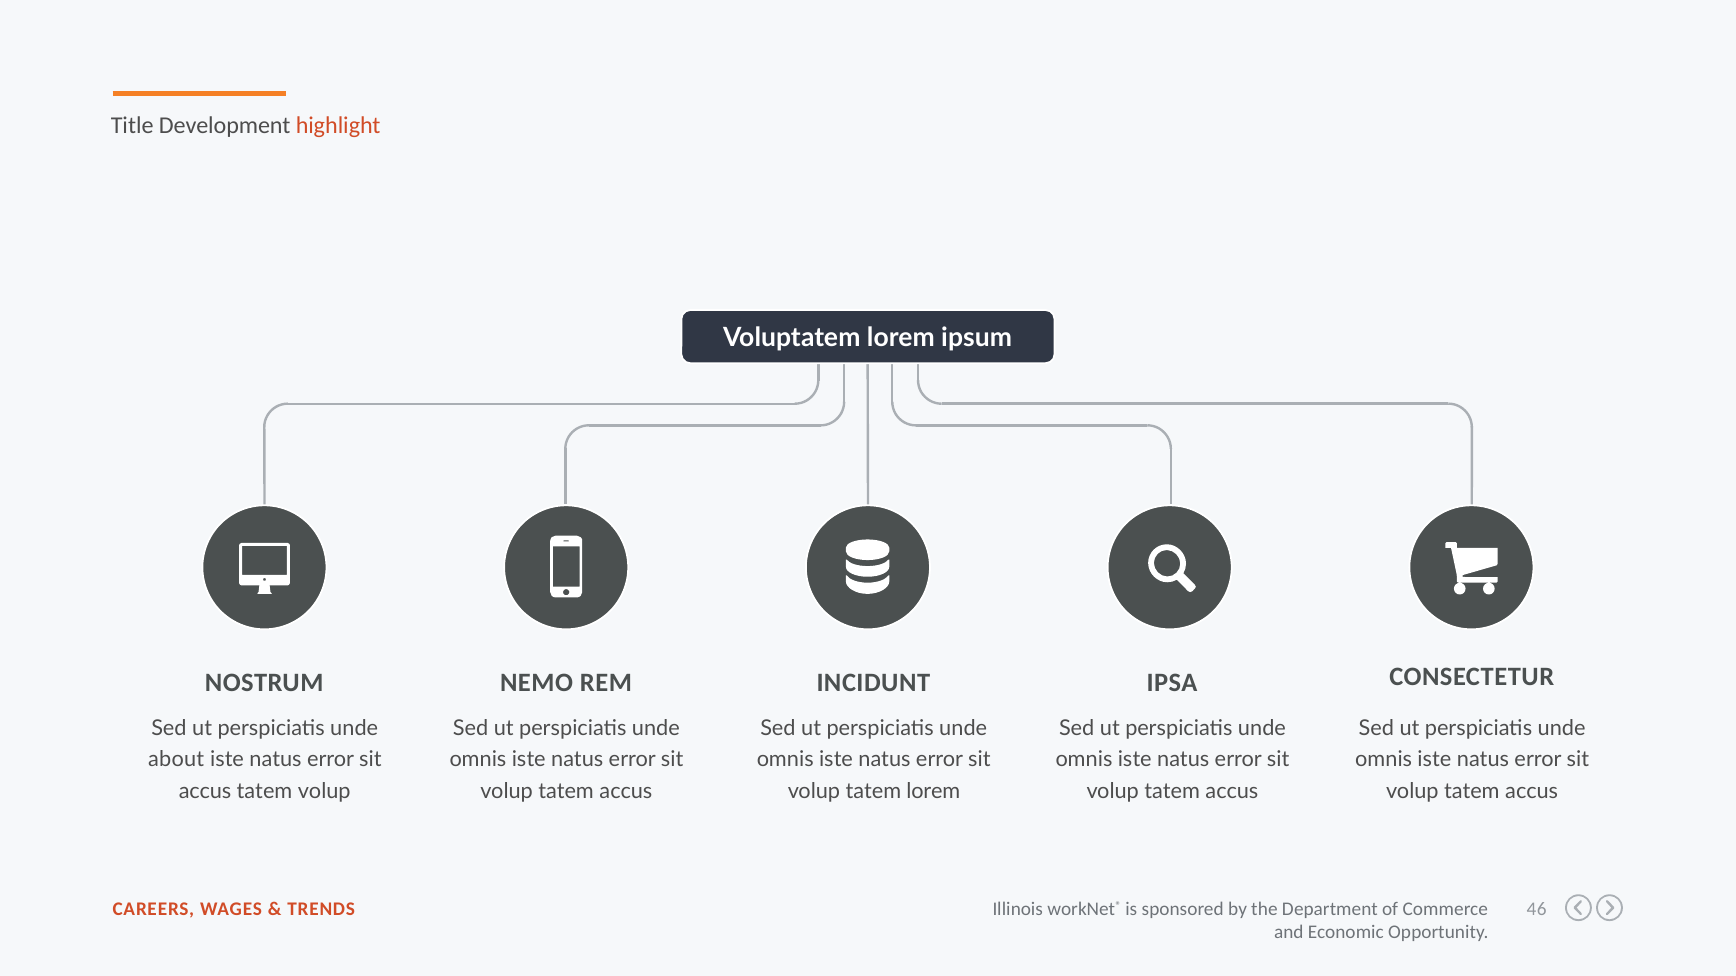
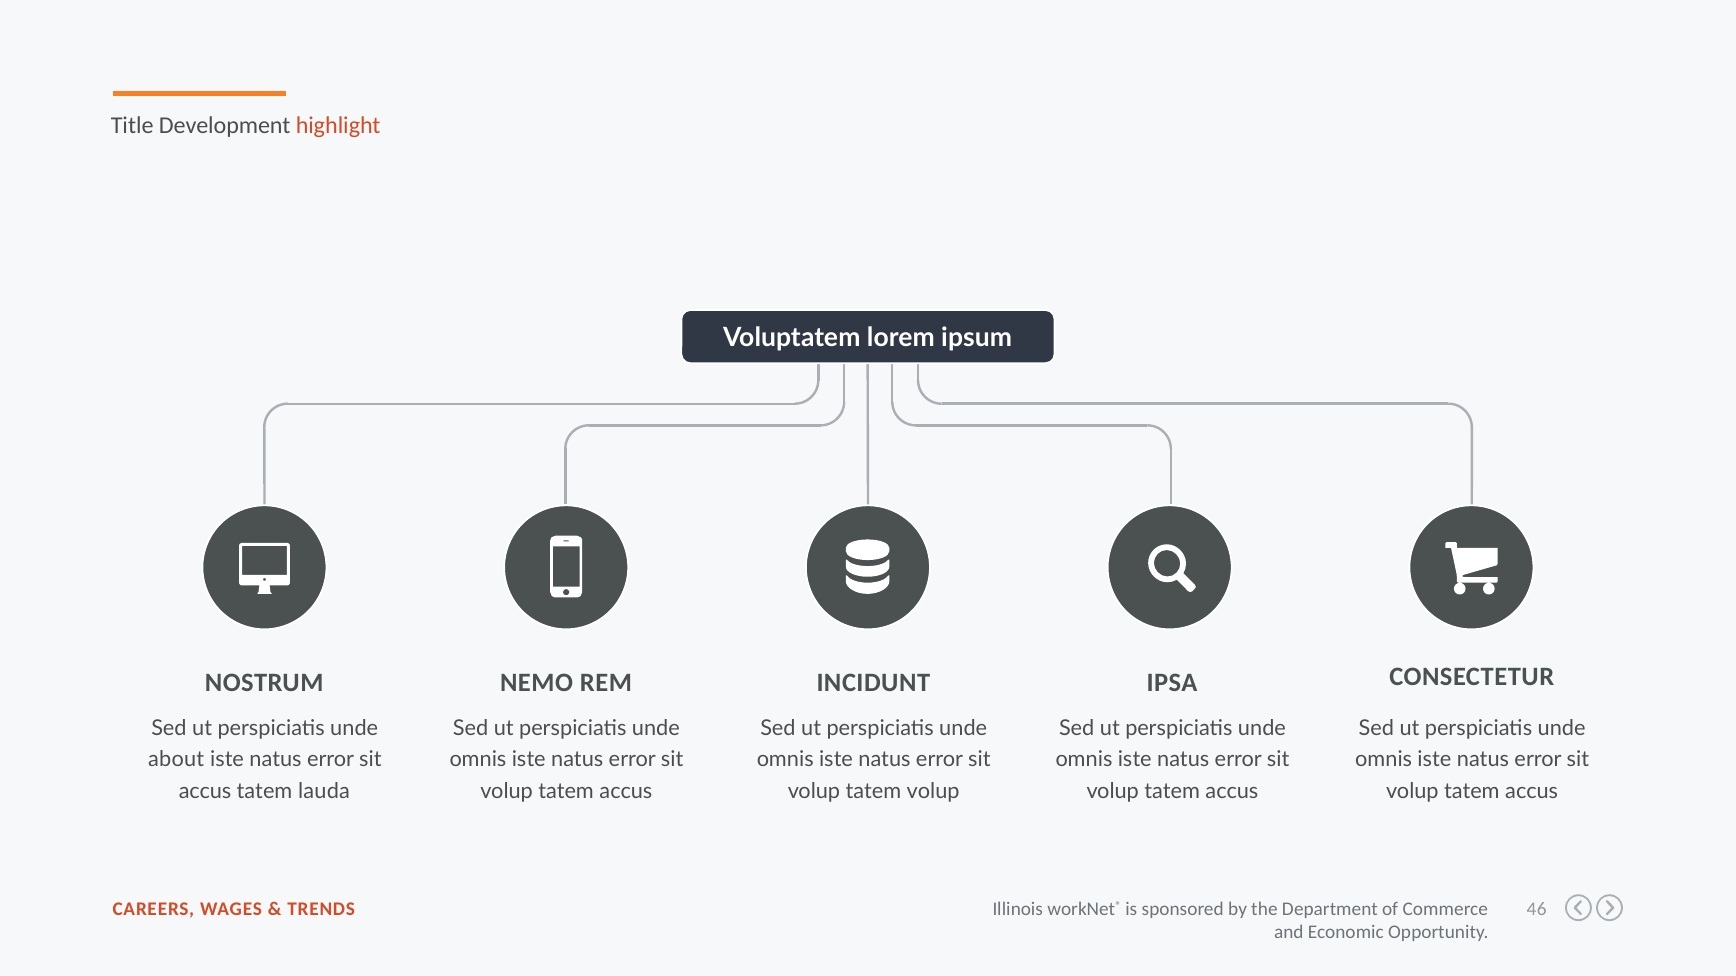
tatem volup: volup -> lauda (324, 791)
tatem lorem: lorem -> volup (933, 791)
